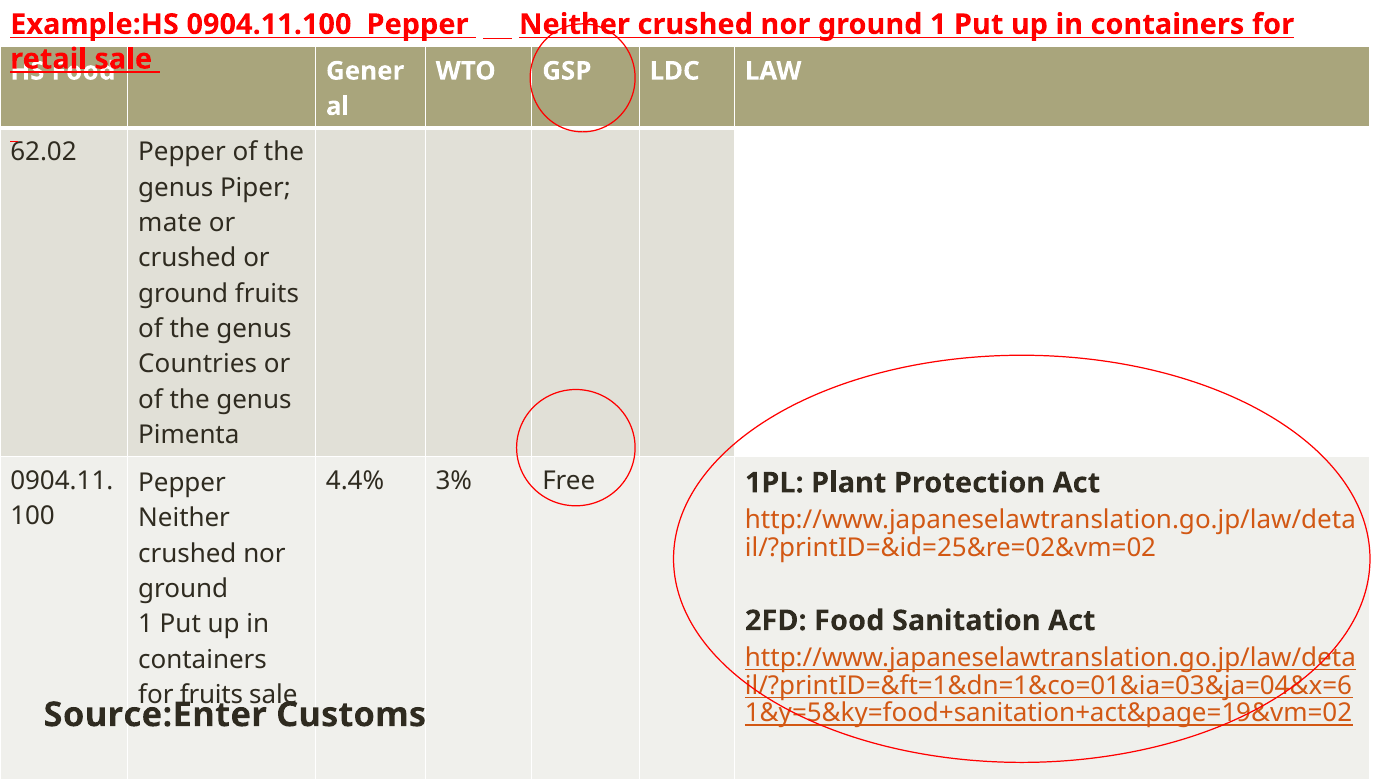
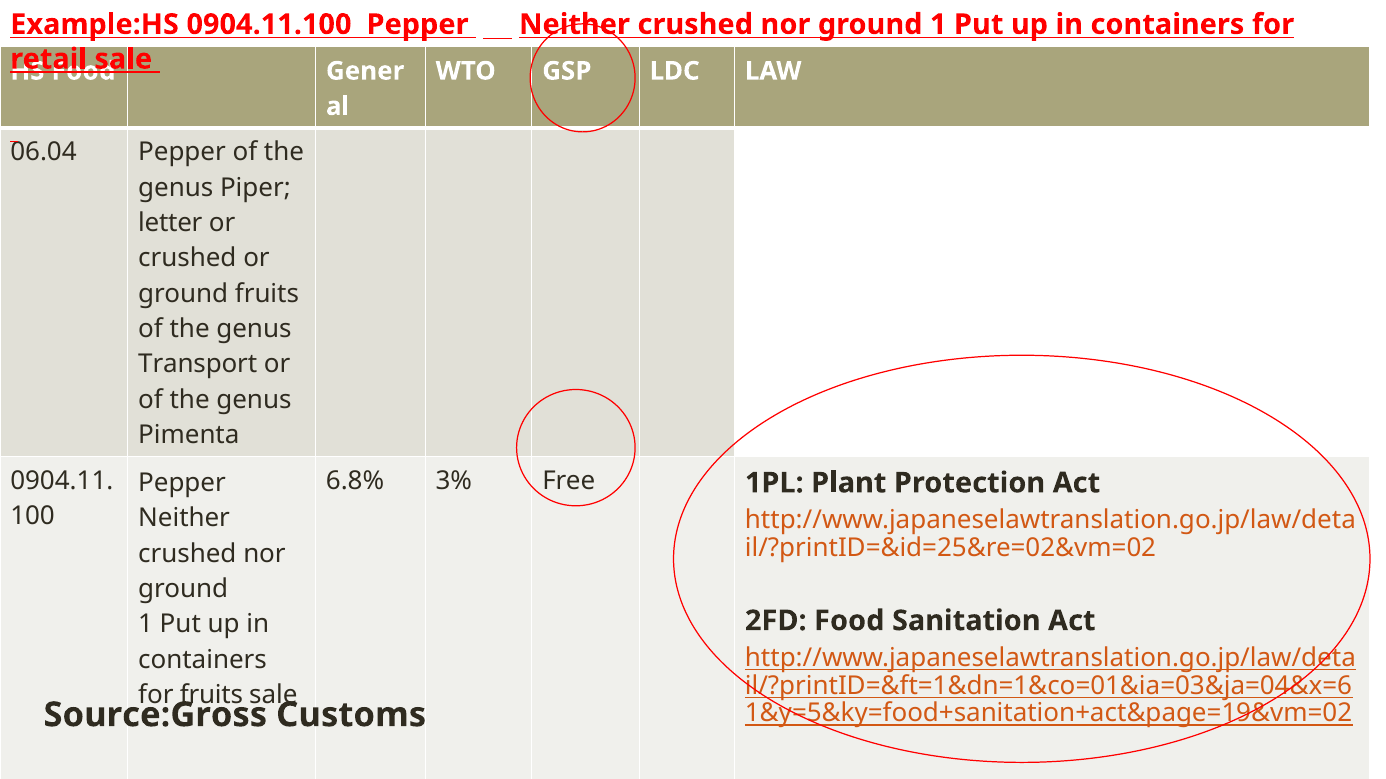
62.02: 62.02 -> 06.04 (44, 152)
mate: mate -> letter (170, 223)
Countries: Countries -> Transport (198, 364)
4.4%: 4.4% -> 6.8% (355, 481)
Source:Enter: Source:Enter -> Source:Gross (155, 715)
